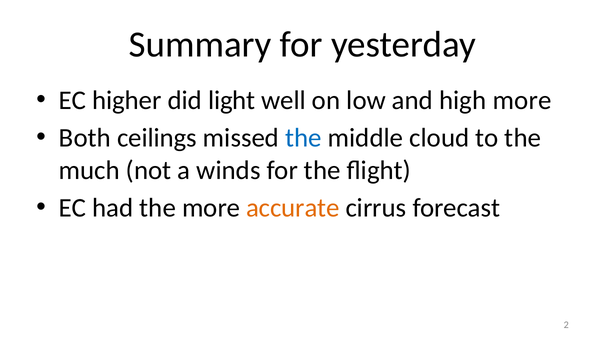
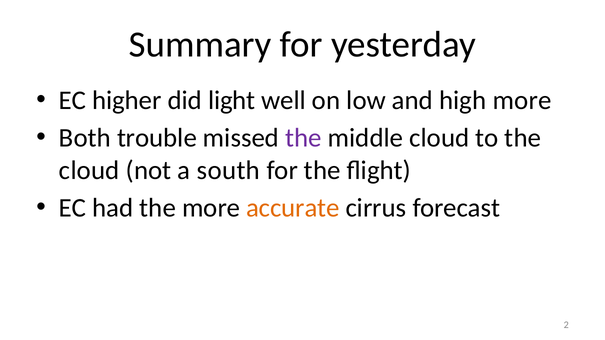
ceilings: ceilings -> trouble (157, 138)
the colour: blue -> purple (303, 138)
much: much -> cloud (89, 170)
winds: winds -> south (228, 170)
